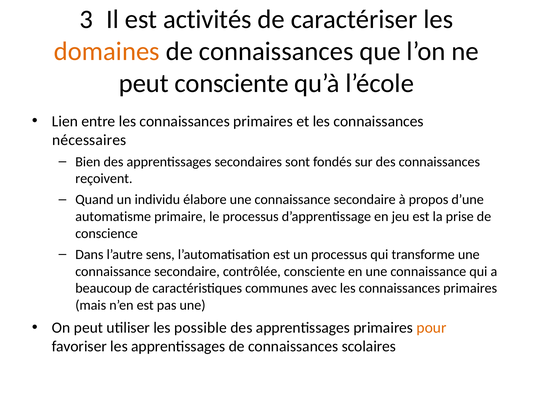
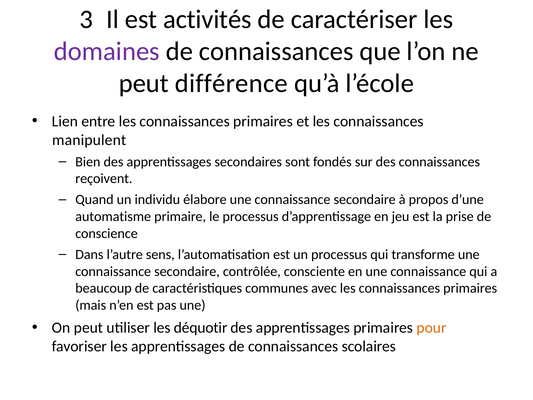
domaines colour: orange -> purple (107, 51)
peut consciente: consciente -> différence (231, 83)
nécessaires: nécessaires -> manipulent (89, 140)
possible: possible -> déquotir (201, 328)
